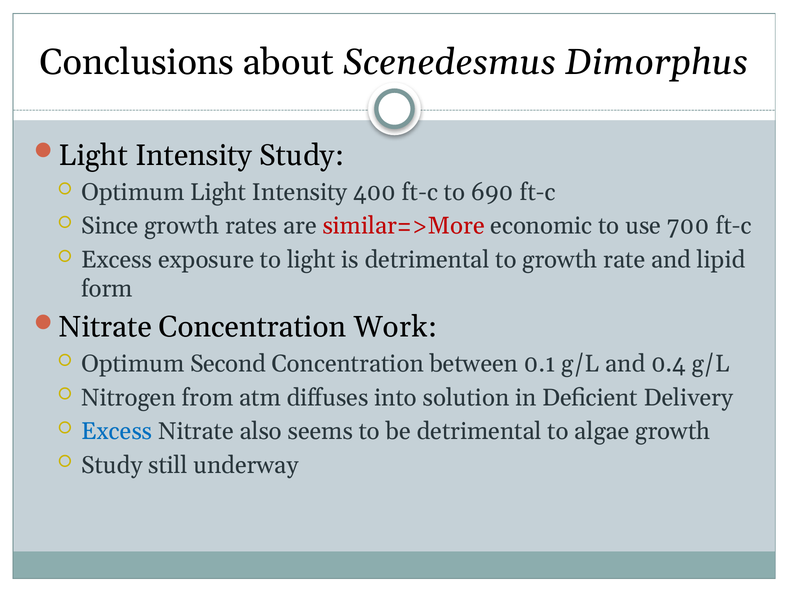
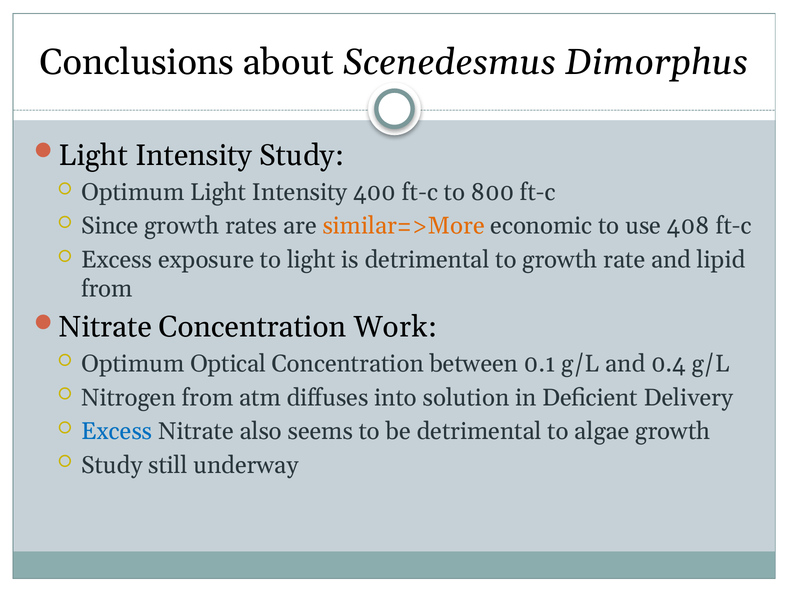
690: 690 -> 800 (493, 192)
similar=>More colour: red -> orange (404, 226)
700: 700 -> 408 (688, 226)
form: form -> from (107, 289)
Second: Second -> Optical (228, 364)
